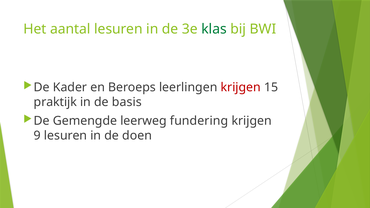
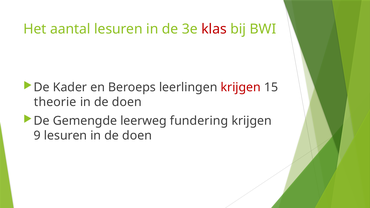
klas colour: green -> red (214, 29)
praktijk: praktijk -> theorie (55, 102)
basis: basis -> doen (127, 102)
